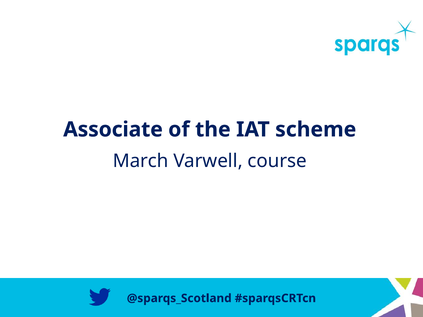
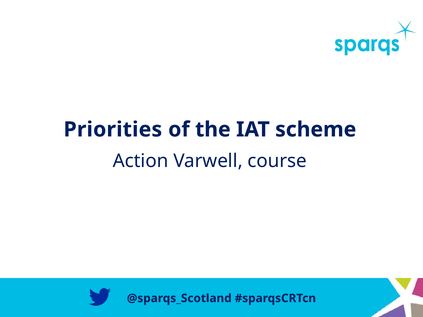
Associate: Associate -> Priorities (113, 130)
March: March -> Action (141, 161)
